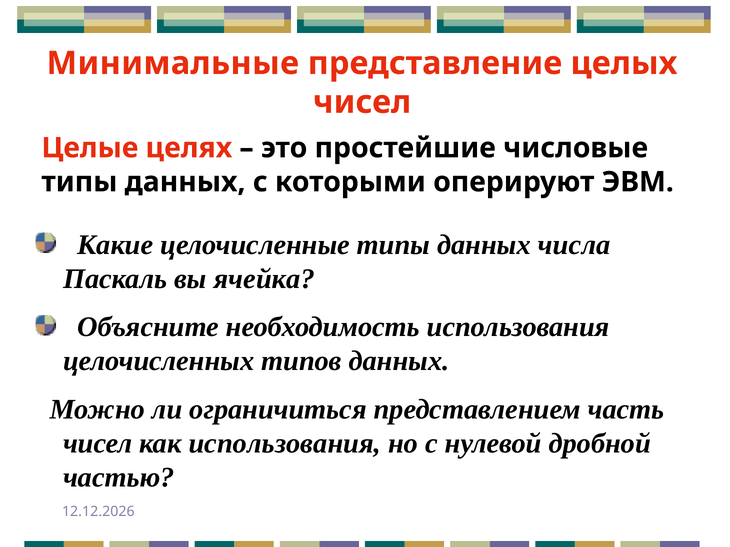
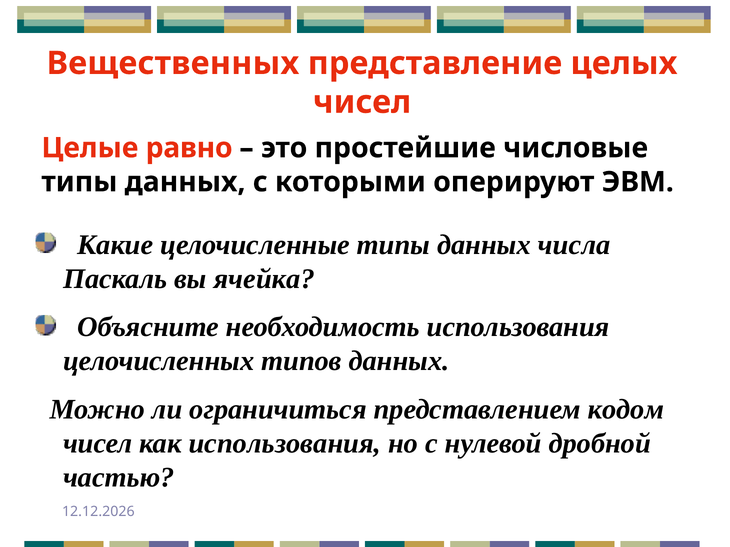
Минимальные: Минимальные -> Вещественных (173, 63)
целях: целях -> равно (189, 148)
часть: часть -> кодом (626, 410)
